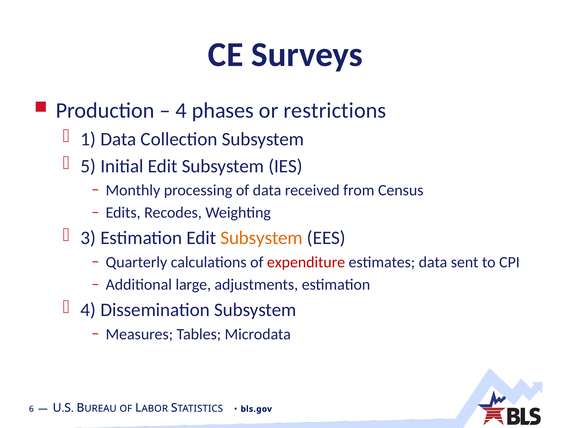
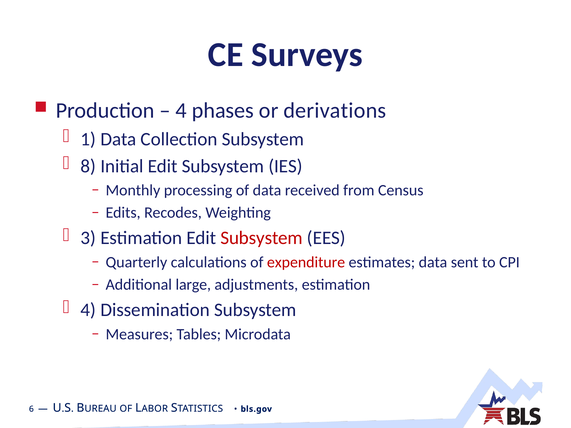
restrictions: restrictions -> derivations (335, 111)
5: 5 -> 8 (88, 166)
Subsystem colour: orange -> red (262, 238)
